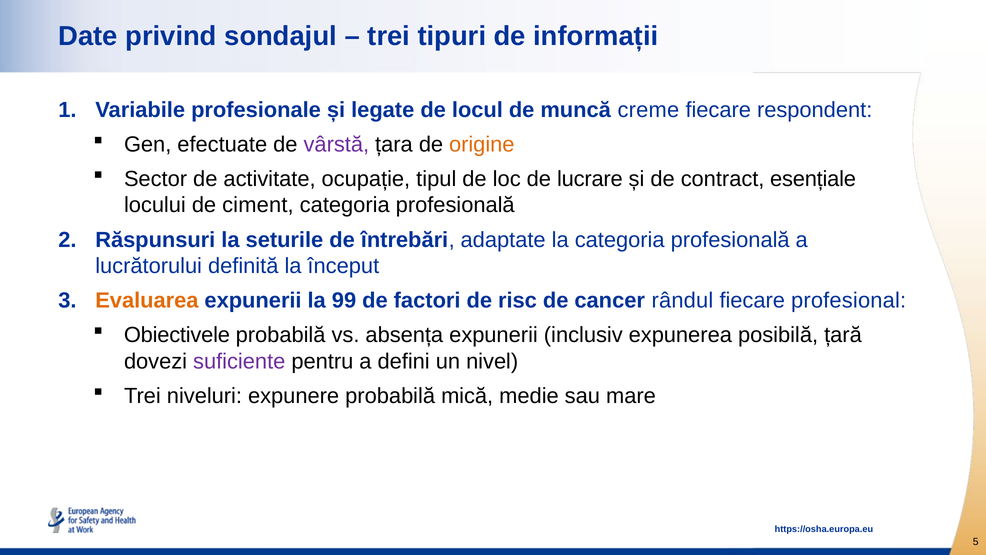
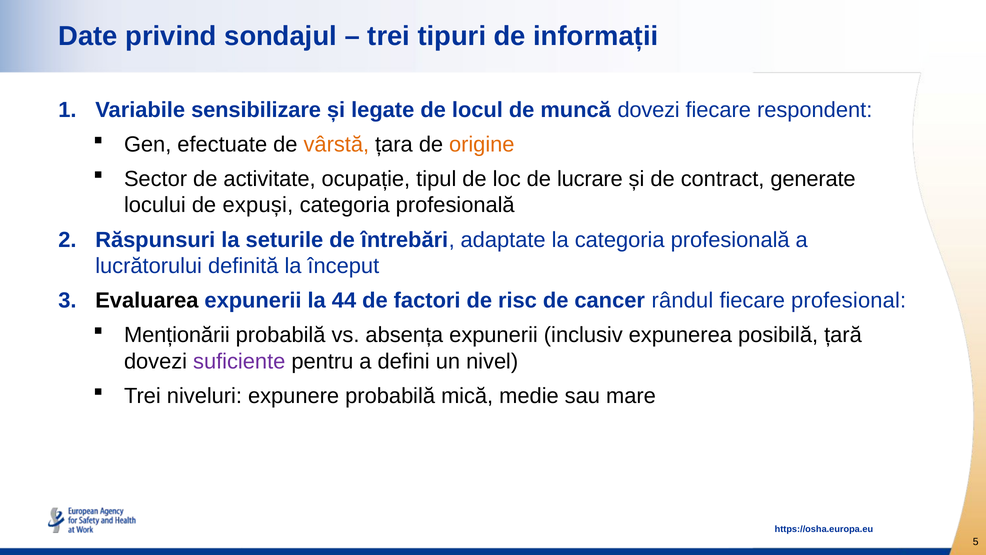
profesionale: profesionale -> sensibilizare (256, 110)
muncă creme: creme -> dovezi (649, 110)
vârstă colour: purple -> orange (336, 144)
esențiale: esențiale -> generate (813, 179)
ciment: ciment -> expuși (258, 205)
Evaluarea colour: orange -> black (147, 300)
99: 99 -> 44 (344, 300)
Obiectivele: Obiectivele -> Menționării (177, 335)
